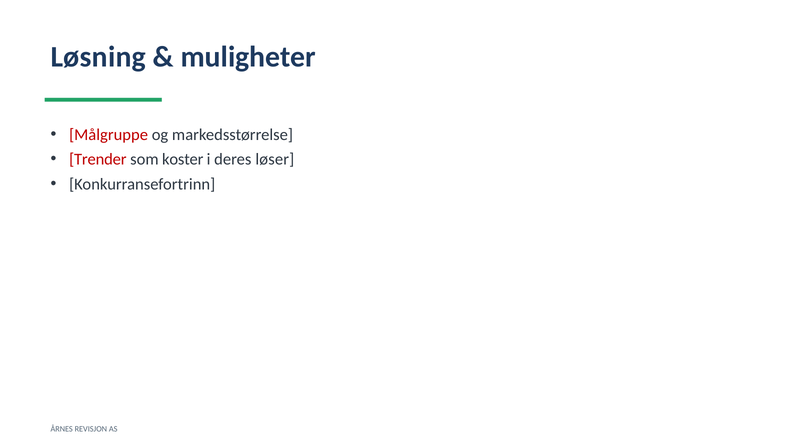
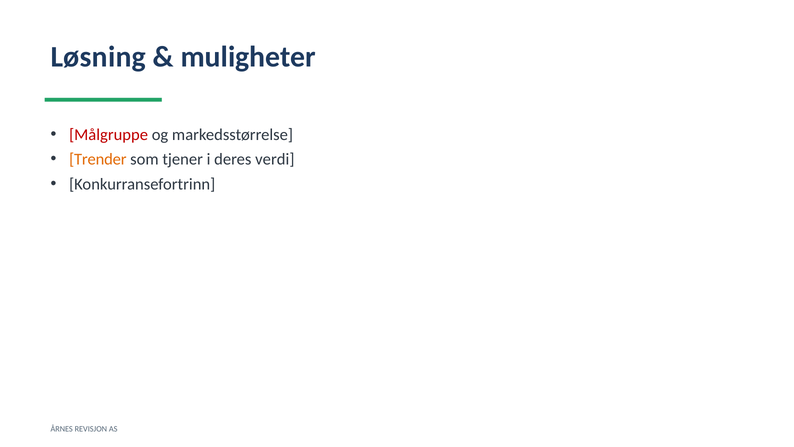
Trender colour: red -> orange (98, 159)
koster: koster -> tjener (183, 159)
løser: løser -> verdi (275, 159)
